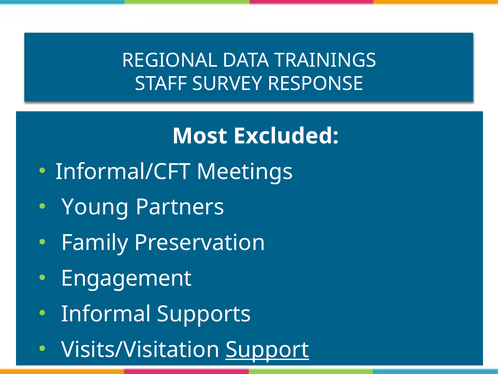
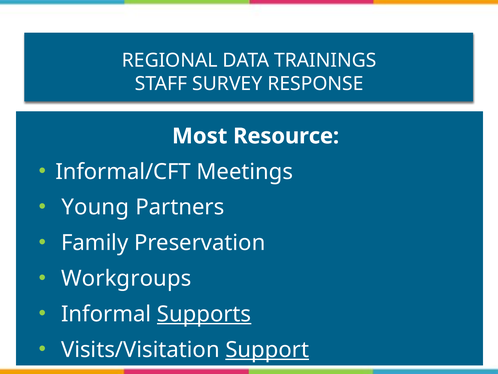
Excluded: Excluded -> Resource (286, 136)
Engagement: Engagement -> Workgroups (126, 278)
Supports underline: none -> present (204, 314)
